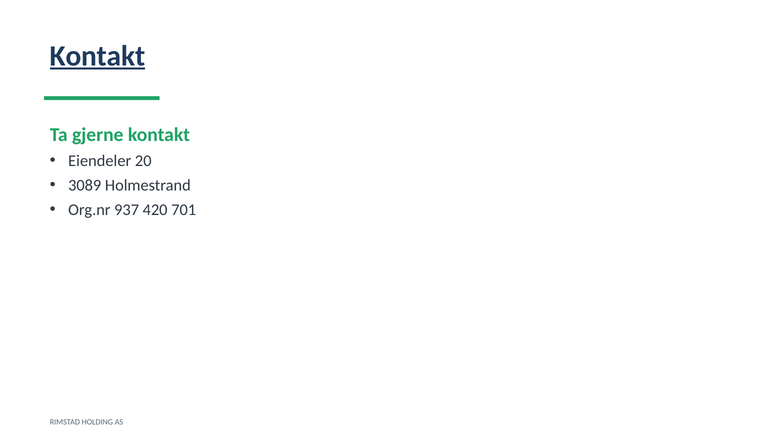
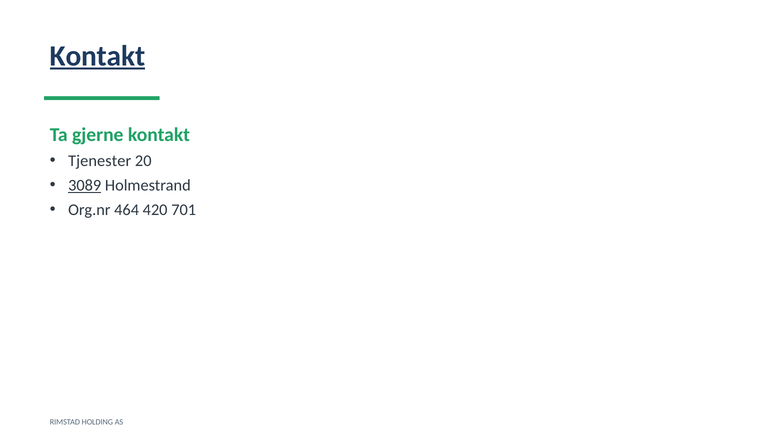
Eiendeler: Eiendeler -> Tjenester (100, 161)
3089 underline: none -> present (85, 185)
937: 937 -> 464 (127, 210)
